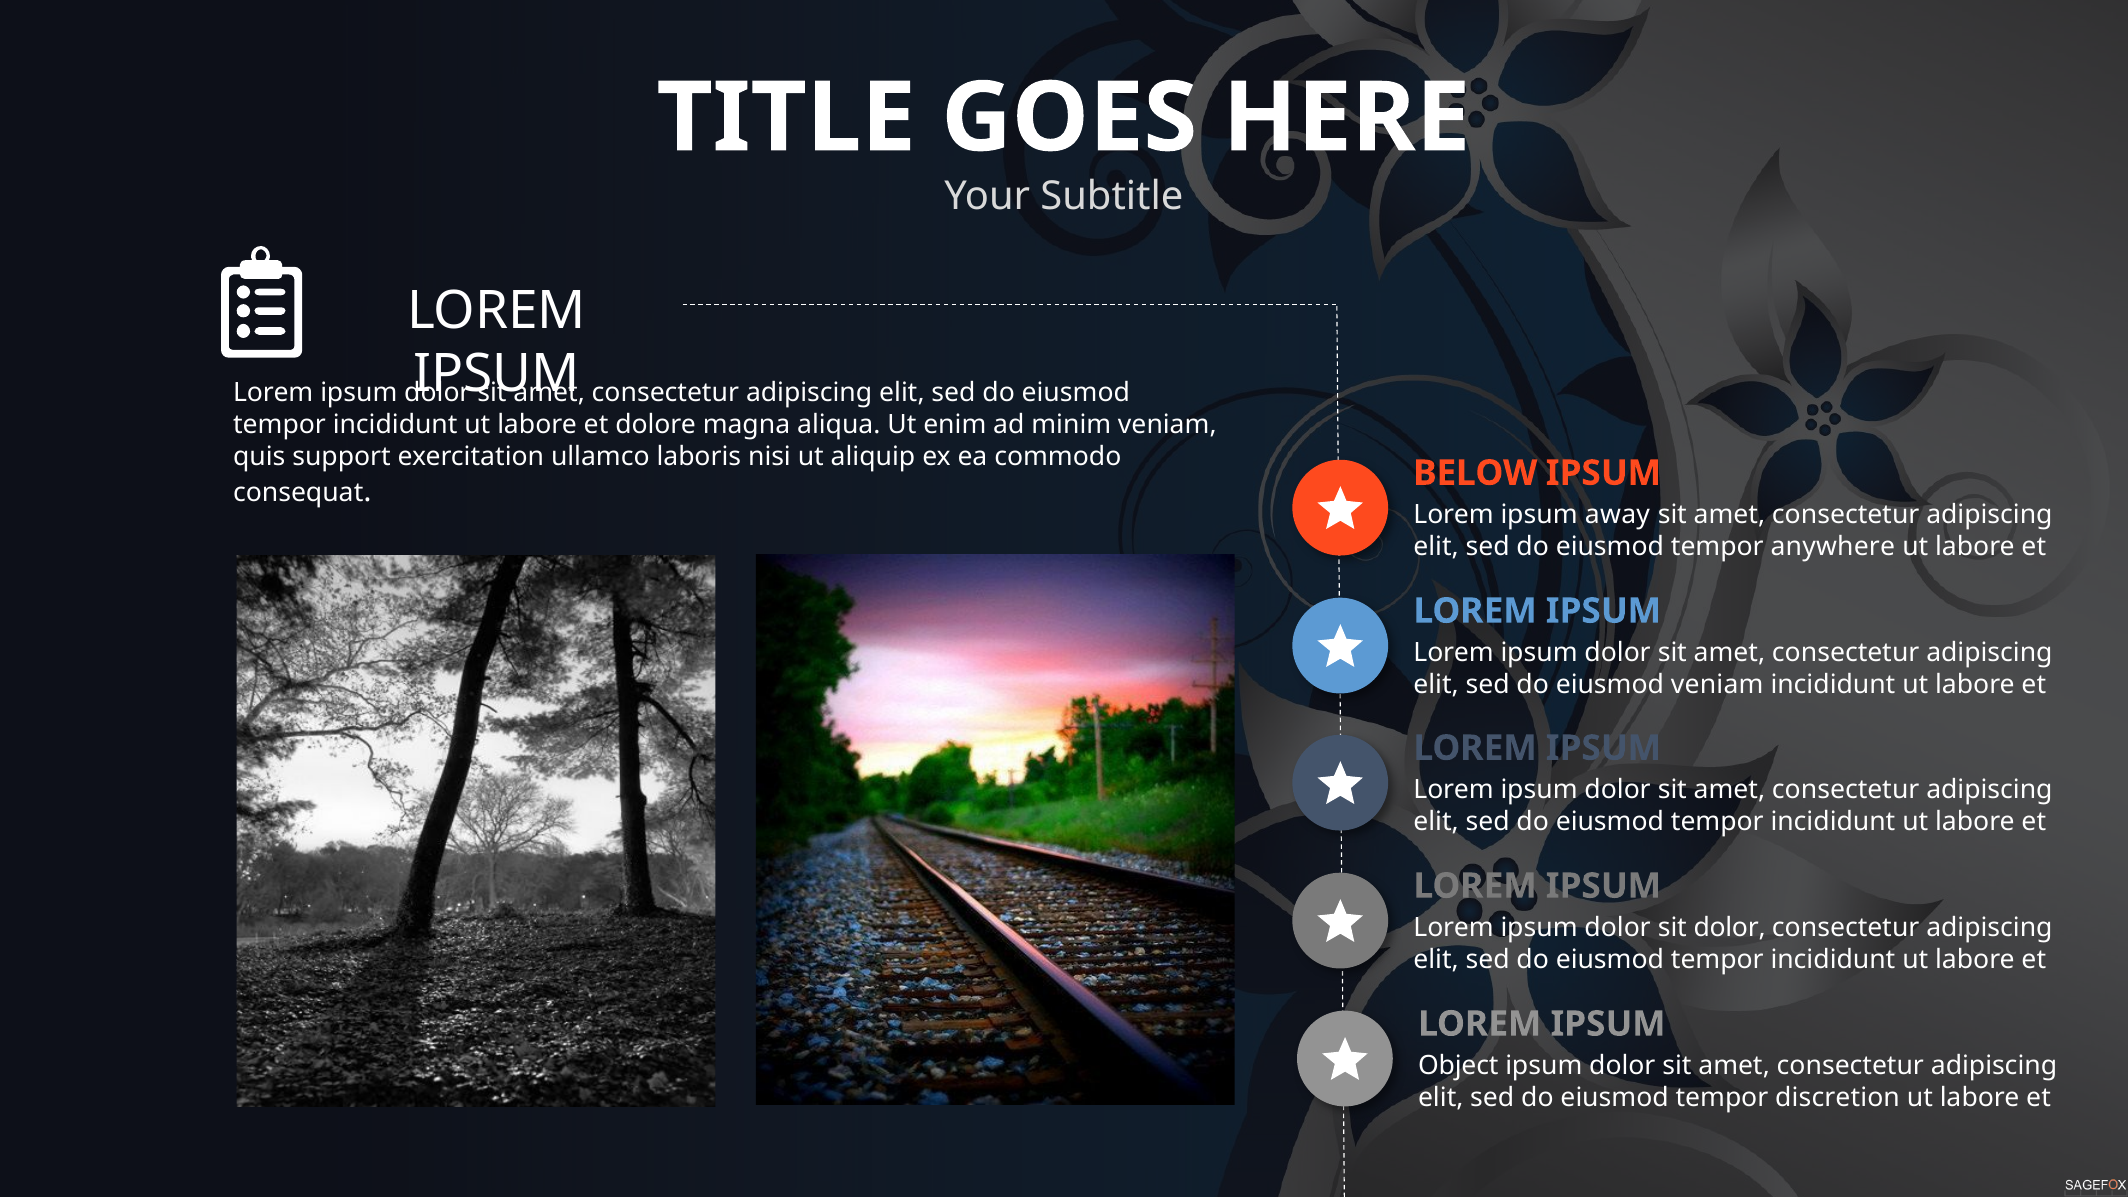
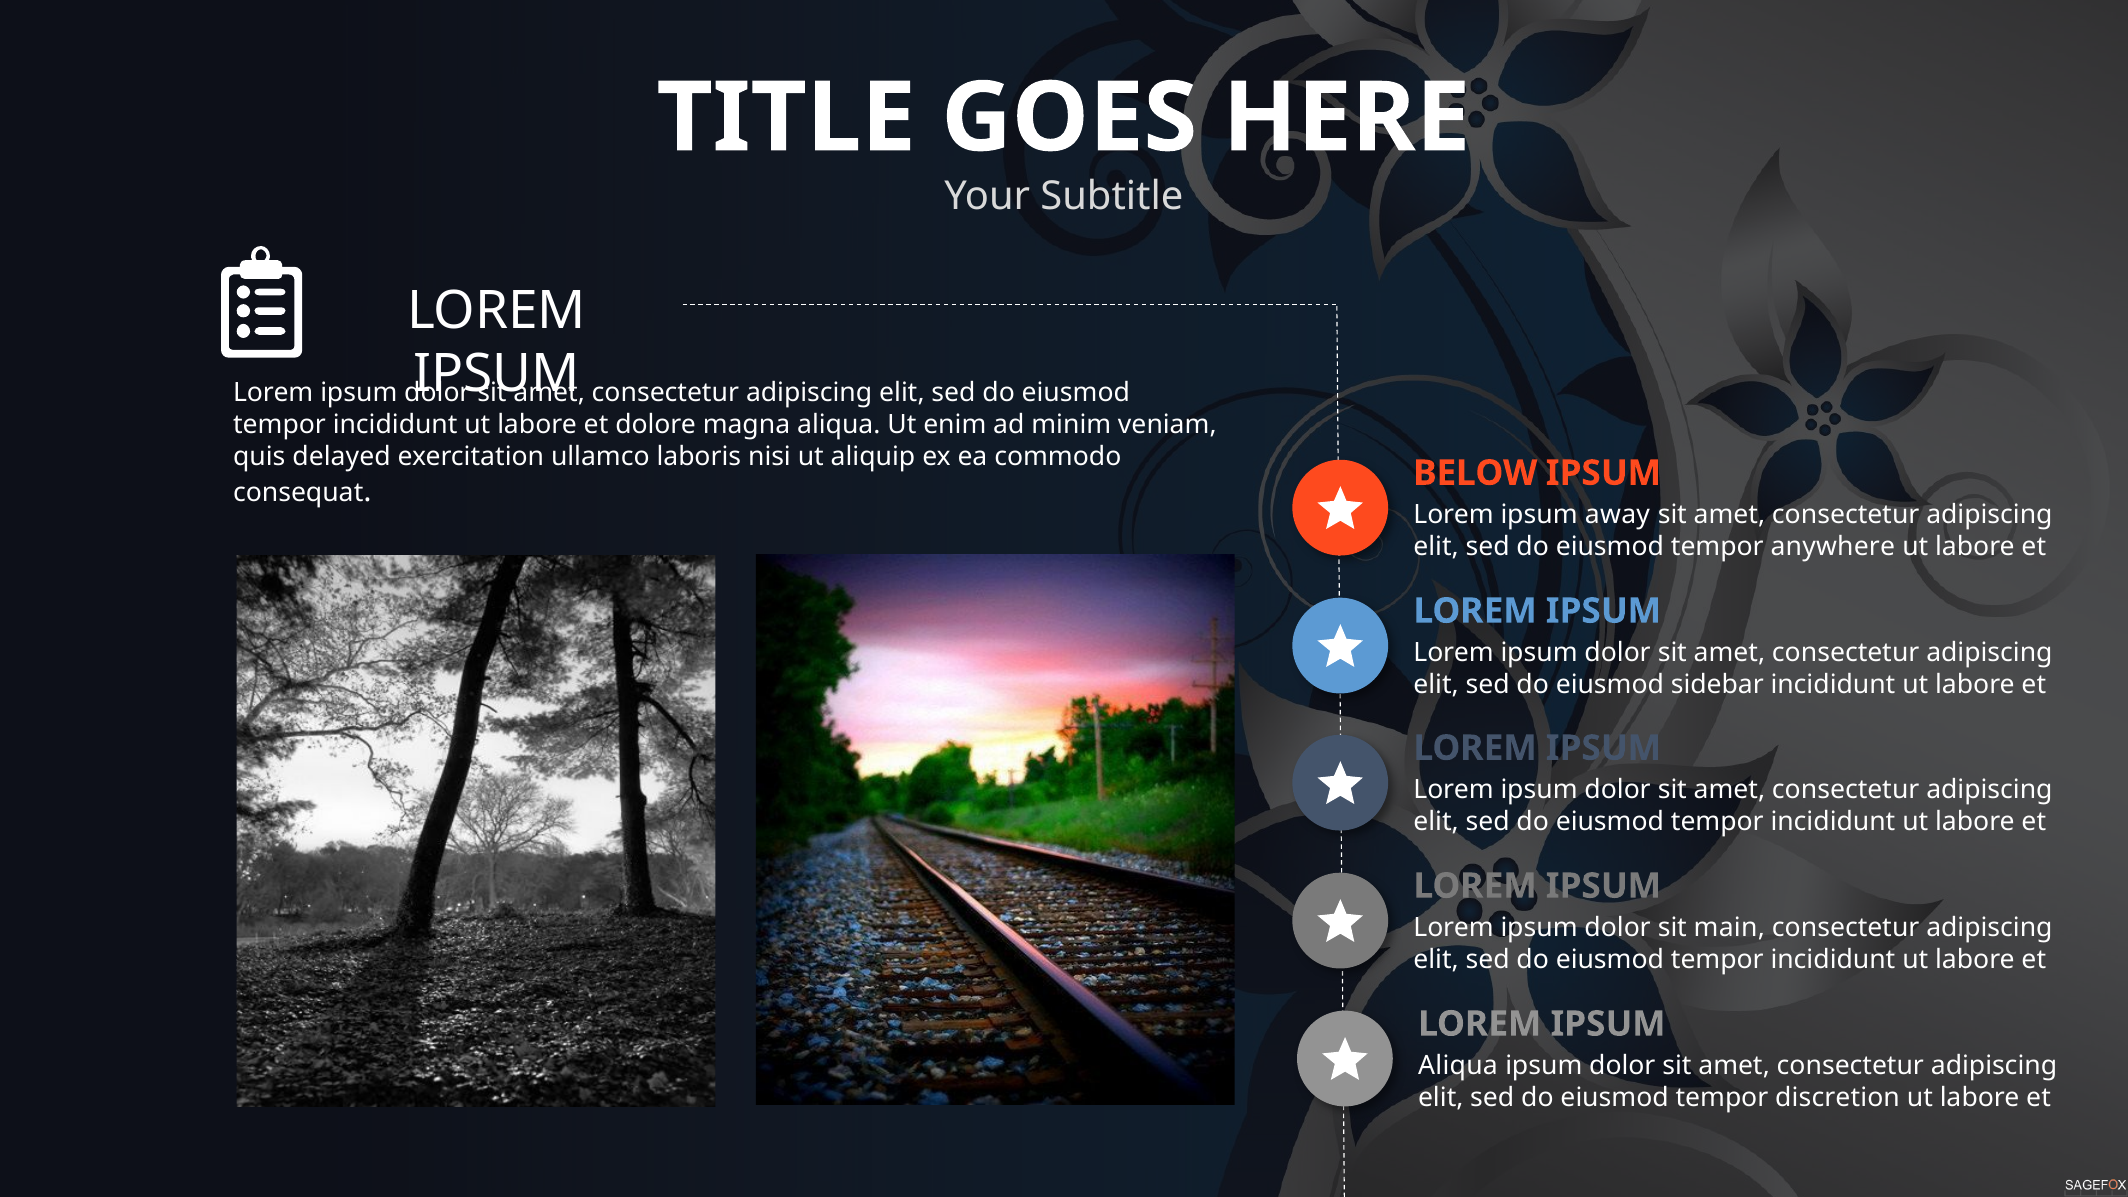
support: support -> delayed (342, 457)
eiusmod veniam: veniam -> sidebar (1717, 685)
sit dolor: dolor -> main (1729, 928)
Object: Object -> Aliqua (1458, 1066)
